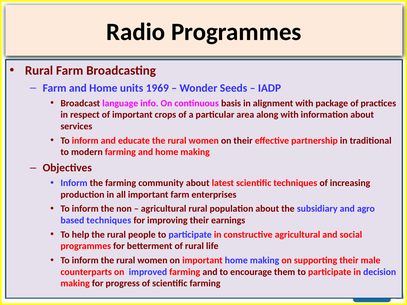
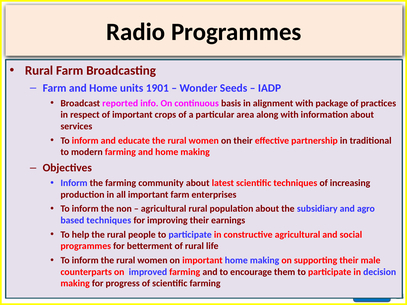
1969: 1969 -> 1901 (157, 88)
language: language -> reported (120, 103)
